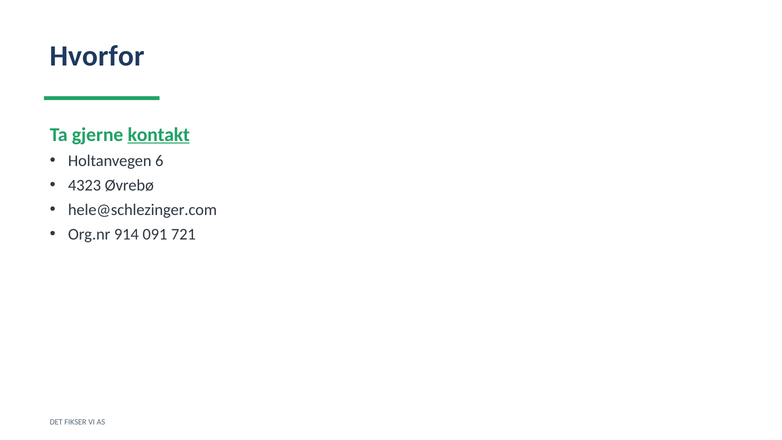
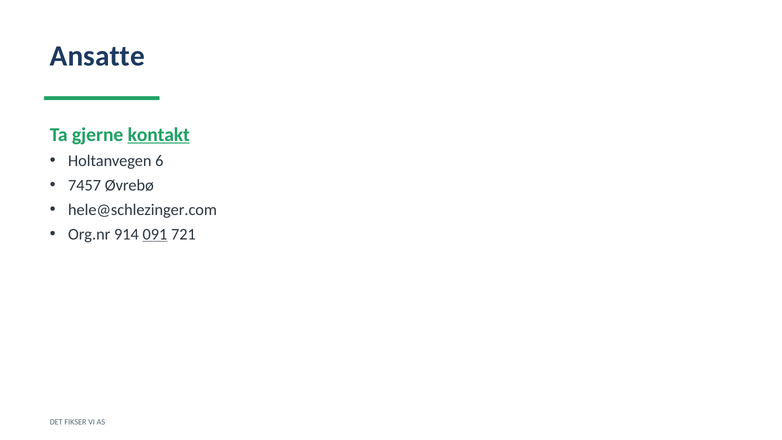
Hvorfor: Hvorfor -> Ansatte (97, 56)
4323: 4323 -> 7457 (85, 185)
091 underline: none -> present (155, 234)
